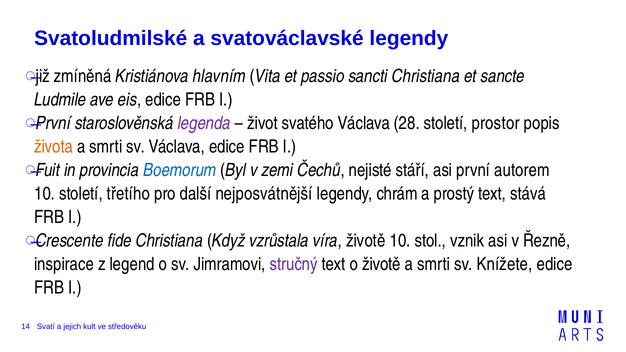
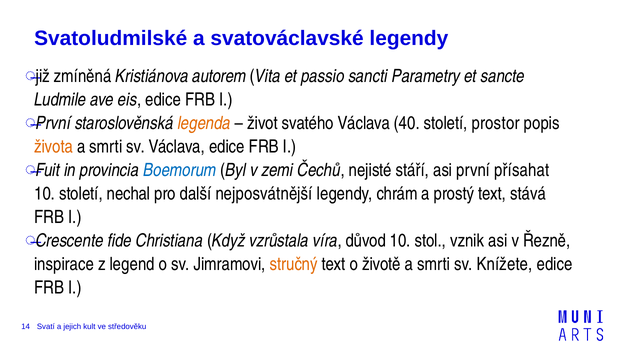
hlavním: hlavním -> autorem (219, 76)
sancti Christiana: Christiana -> Parametry (426, 76)
legenda colour: purple -> orange (204, 123)
28: 28 -> 40 (407, 123)
autorem: autorem -> přísahat (522, 170)
třetího: třetího -> nechal (129, 194)
víra životě: životě -> důvod (366, 241)
stručný colour: purple -> orange (294, 264)
